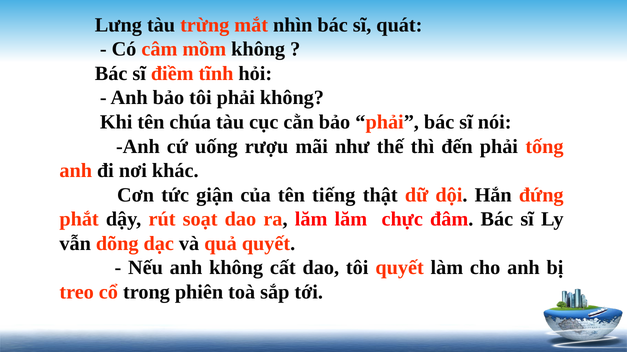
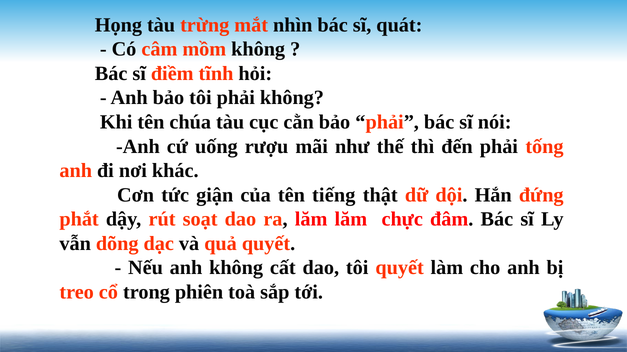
Lưng: Lưng -> Họng (118, 25)
